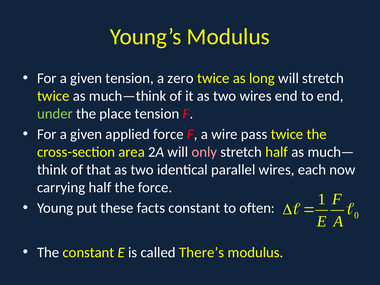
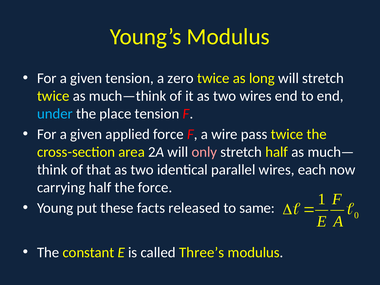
under colour: light green -> light blue (55, 114)
facts constant: constant -> released (194, 208)
often: often -> same (257, 208)
There’s: There’s -> Three’s (202, 252)
